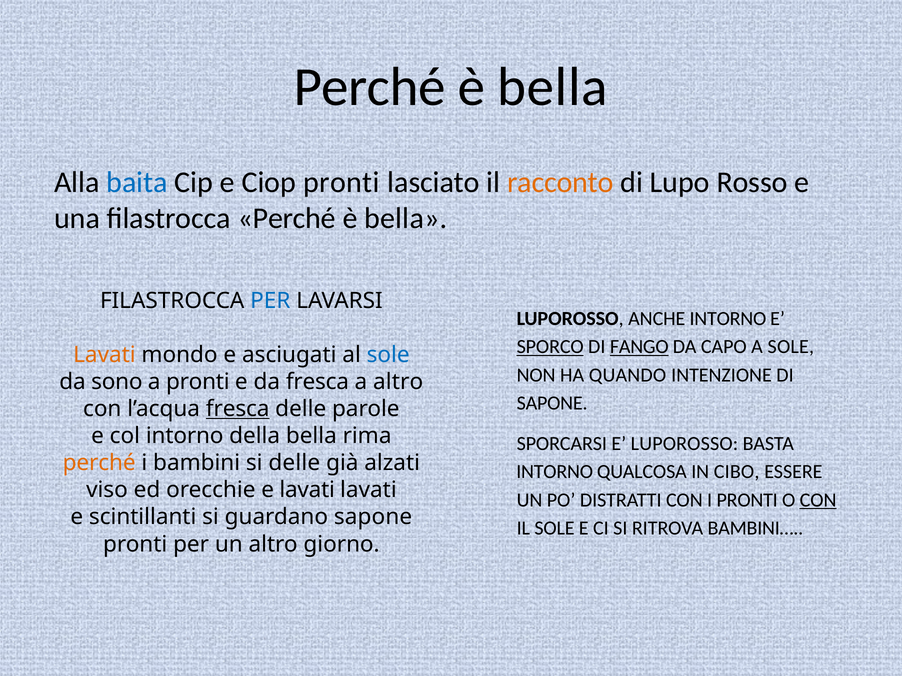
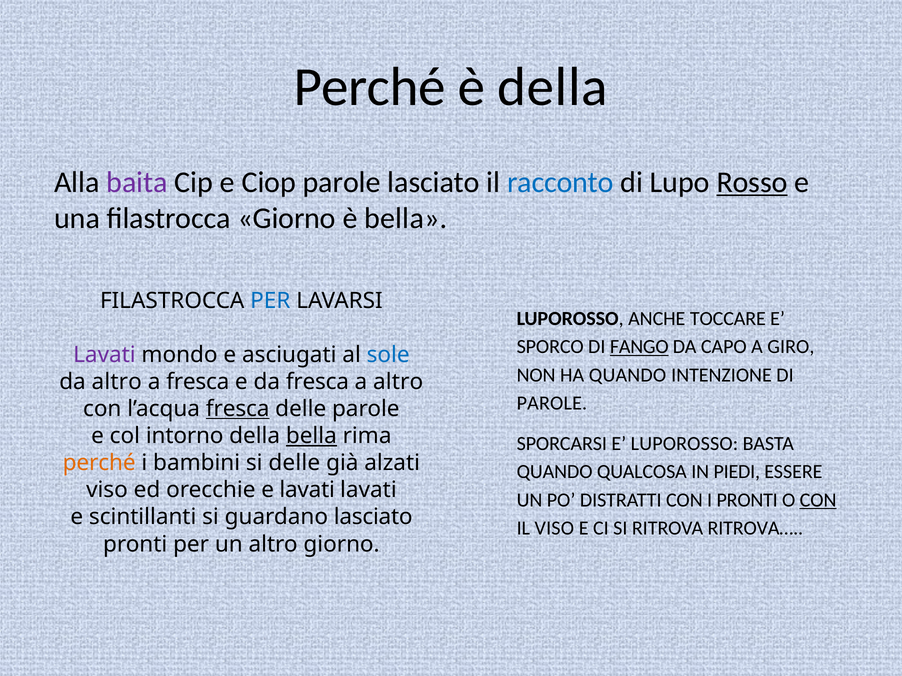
bella: bella -> della (553, 87)
baita colour: blue -> purple (137, 183)
Ciop pronti: pronti -> parole (342, 183)
racconto colour: orange -> blue (560, 183)
Rosso underline: none -> present (752, 183)
filastrocca Perché: Perché -> Giorno (287, 219)
ANCHE INTORNO: INTORNO -> TOCCARE (728, 319)
SPORCO underline: present -> none (550, 347)
A SOLE: SOLE -> GIRO (791, 347)
Lavati colour: orange -> purple (104, 355)
da sono: sono -> altro (117, 382)
a pronti: pronti -> fresca (198, 382)
SAPONE: SAPONE -> PAROLE (552, 403)
bella underline: none -> present (311, 436)
INTORNO: INTORNO -> QUANDO (555, 472)
CIBO: CIBO -> PIEDI (737, 472)
guardano sapone: sapone -> lasciato (373, 517)
IL SOLE: SOLE -> VISO (554, 529)
BAMBINI…: BAMBINI… -> RITROVA… (755, 529)
